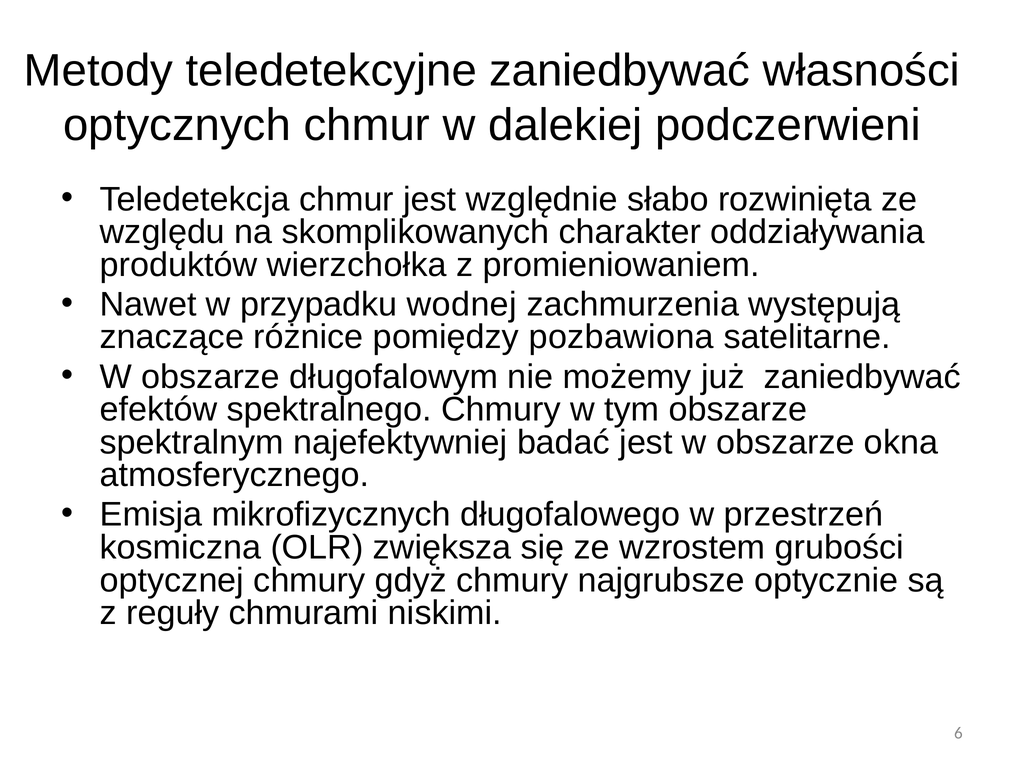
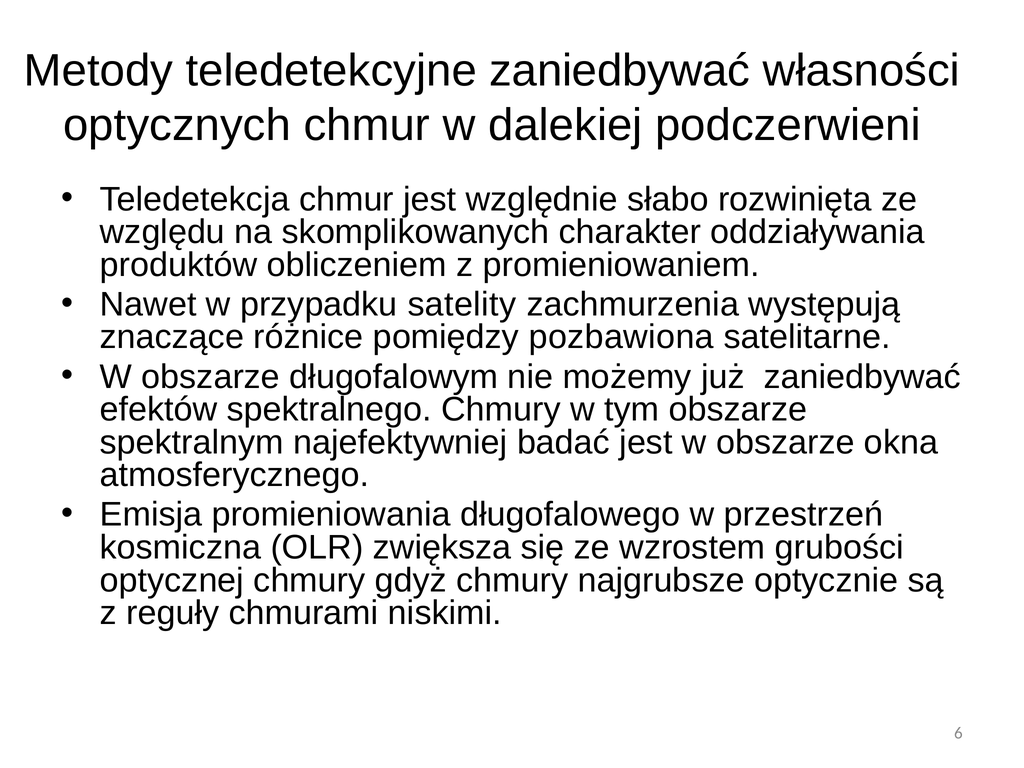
wierzchołka: wierzchołka -> obliczeniem (357, 265)
wodnej: wodnej -> satelity (462, 304)
mikrofizycznych: mikrofizycznych -> promieniowania (331, 515)
